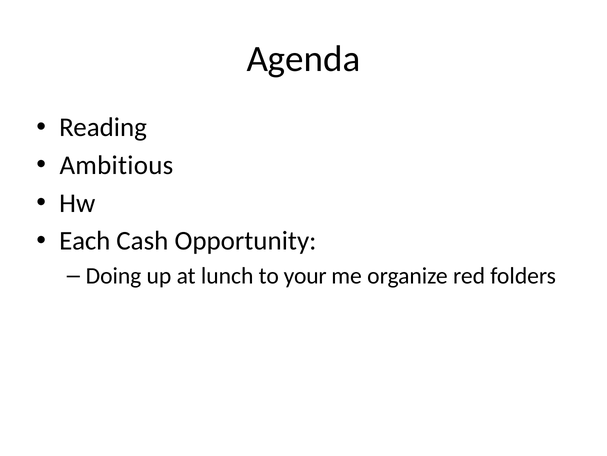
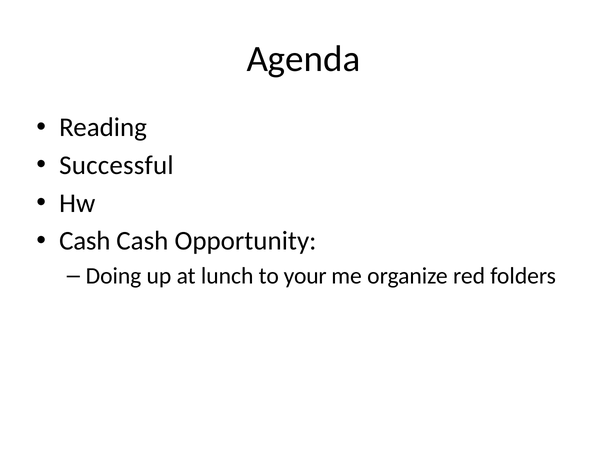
Ambitious: Ambitious -> Successful (116, 165)
Each: Each -> Cash (85, 241)
